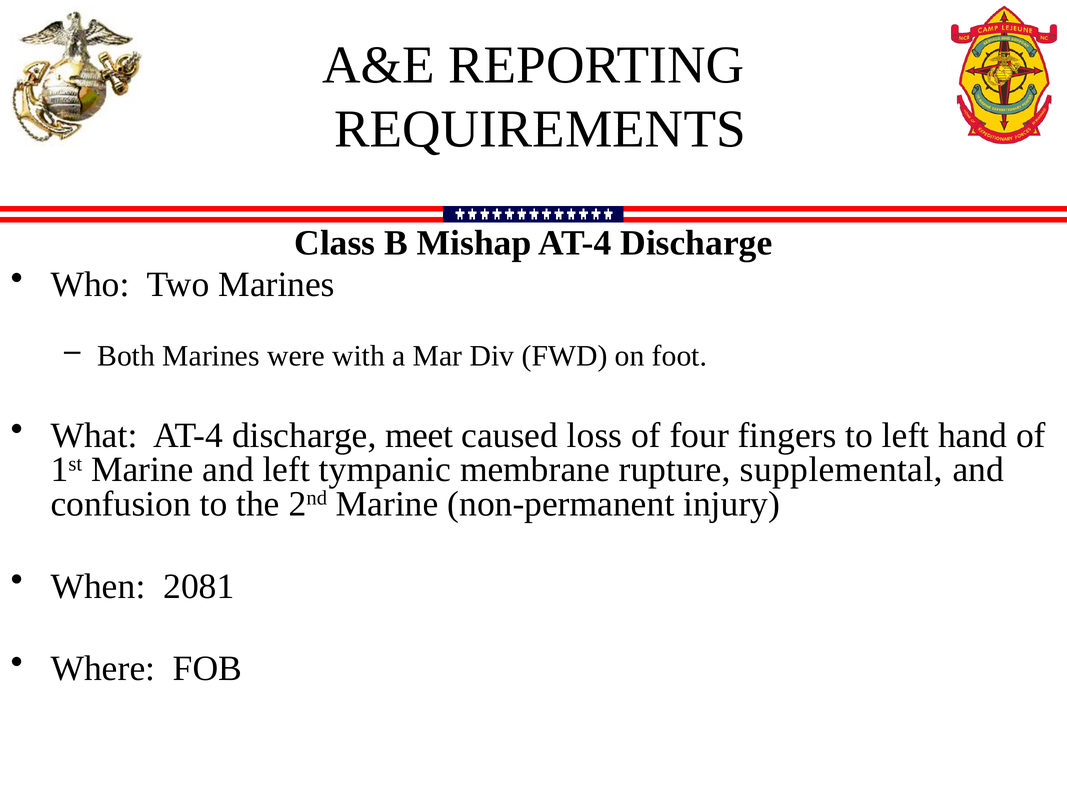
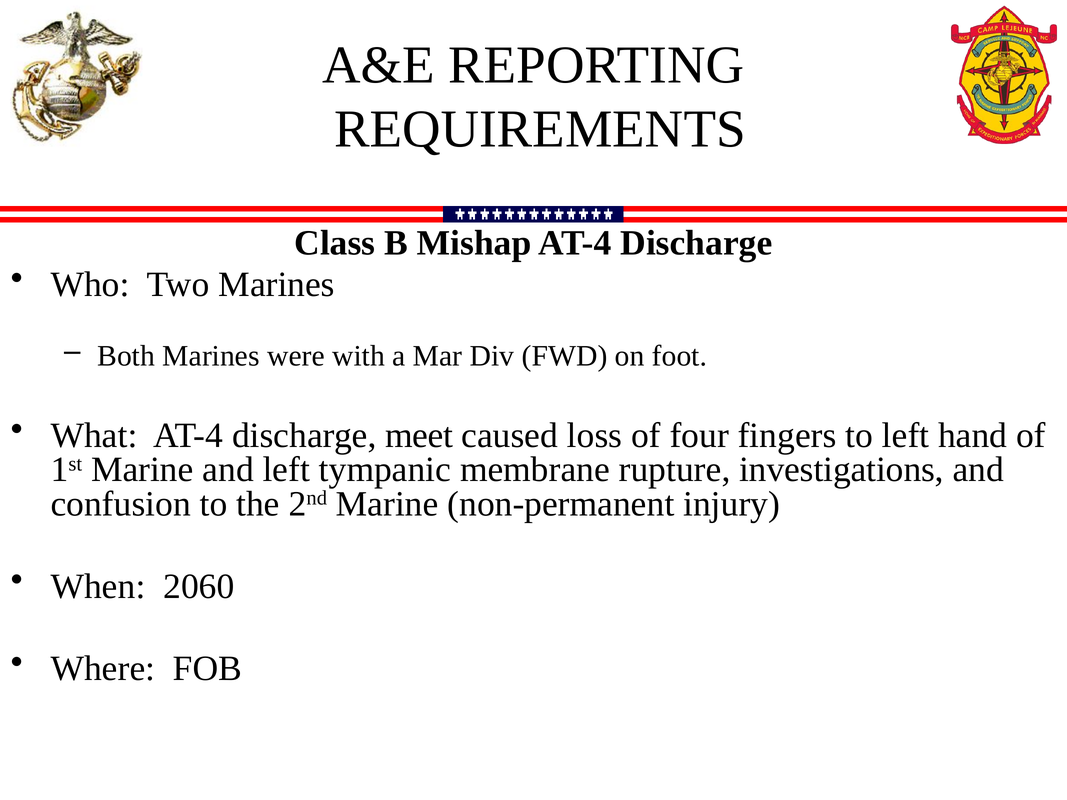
supplemental: supplemental -> investigations (842, 470)
2081: 2081 -> 2060 (199, 586)
